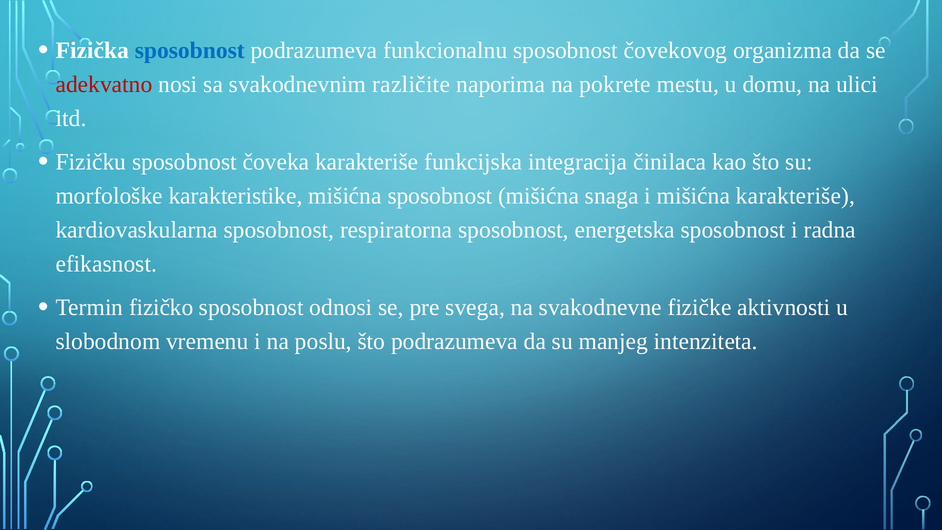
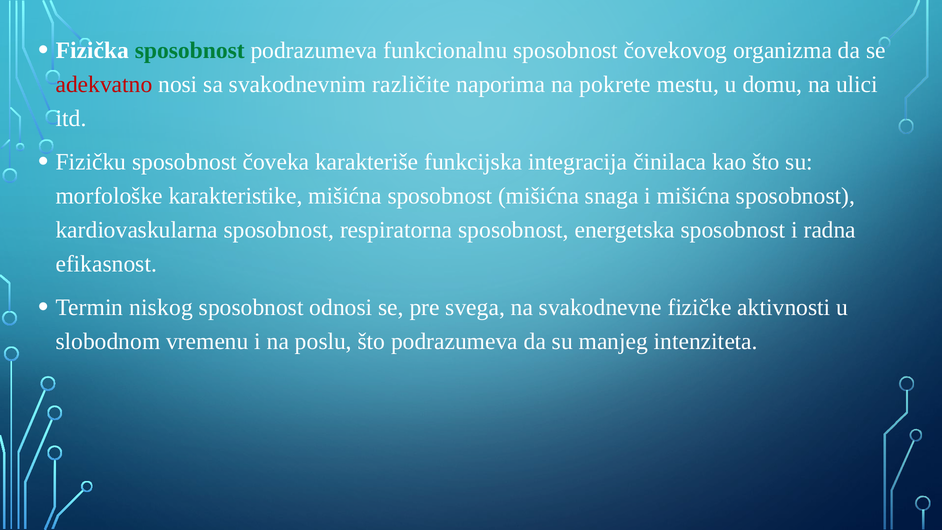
sposobnost colour: blue -> green (190, 51)
i mišićna karakteriše: karakteriše -> sposobnost (796, 196)
fizičko: fizičko -> niskog (161, 308)
